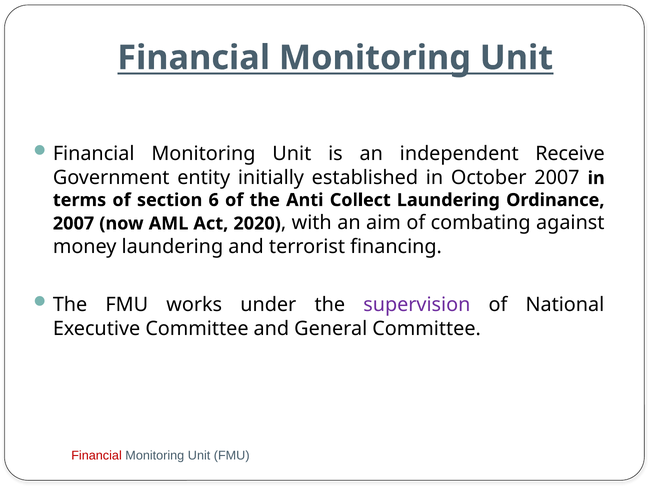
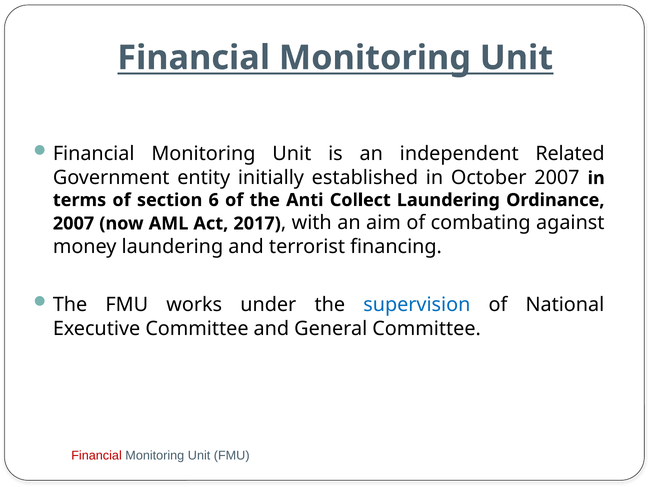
Receive: Receive -> Related (570, 154)
2020: 2020 -> 2017 (257, 223)
supervision colour: purple -> blue (417, 305)
